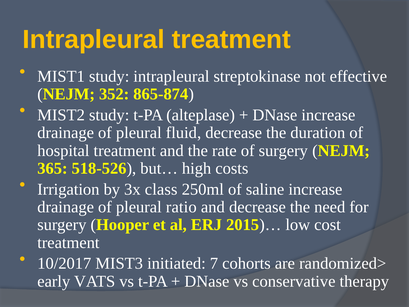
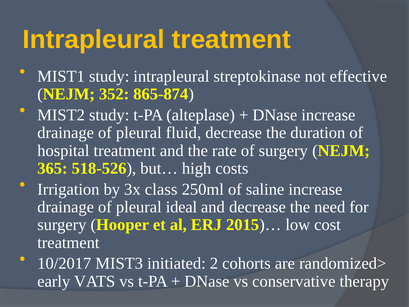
ratio: ratio -> ideal (181, 207)
7: 7 -> 2 (214, 263)
